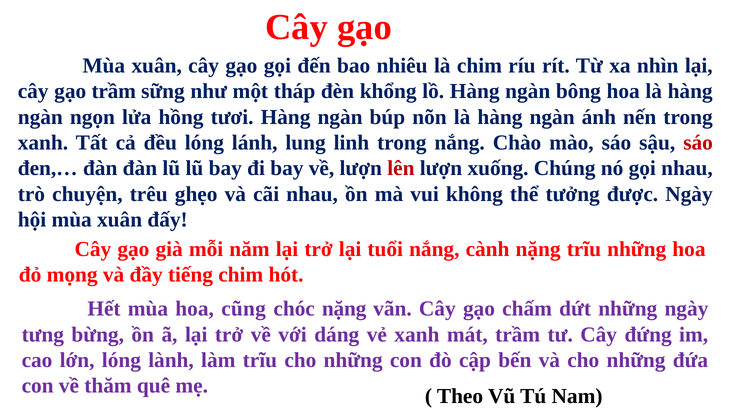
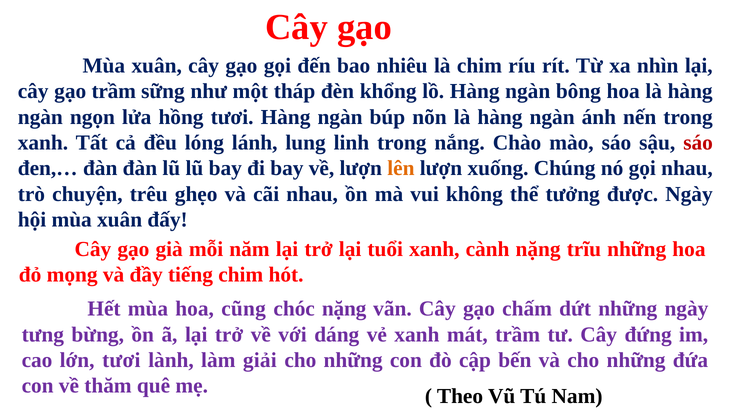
lên colour: red -> orange (401, 168)
tuổi nắng: nắng -> xanh (434, 249)
lớn lóng: lóng -> tươi (121, 360)
làm trĩu: trĩu -> giải (260, 360)
